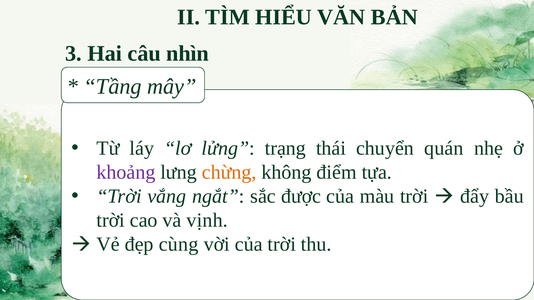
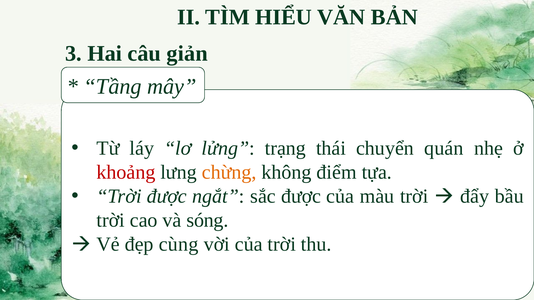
nhìn: nhìn -> giản (187, 54)
khoảng colour: purple -> red (126, 172)
Trời vắng: vắng -> được (167, 196)
vịnh: vịnh -> sóng (207, 220)
